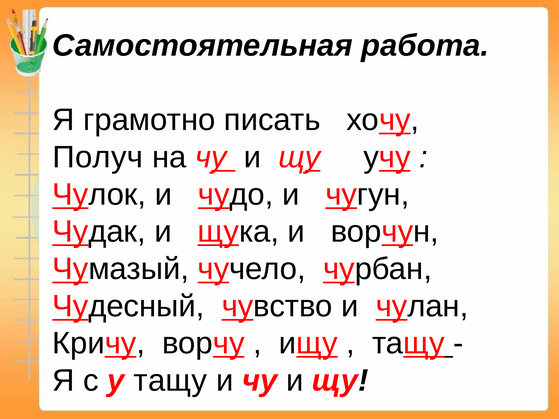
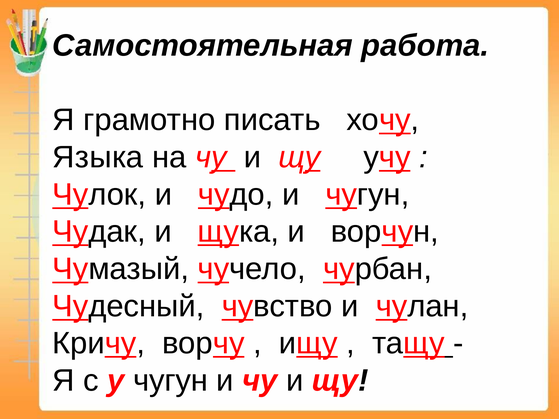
Получ: Получ -> Языка (98, 157)
у тащу: тащу -> чугун (170, 381)
